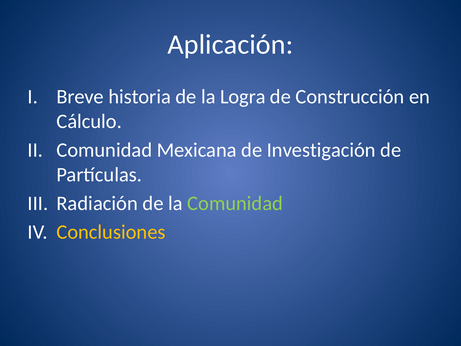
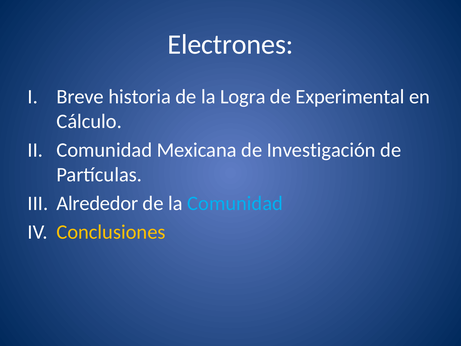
Aplicación: Aplicación -> Electrones (230, 45)
Construcción: Construcción -> Experimental (350, 97)
Radiación: Radiación -> Alrededor (97, 203)
Comunidad colour: light green -> light blue (235, 203)
